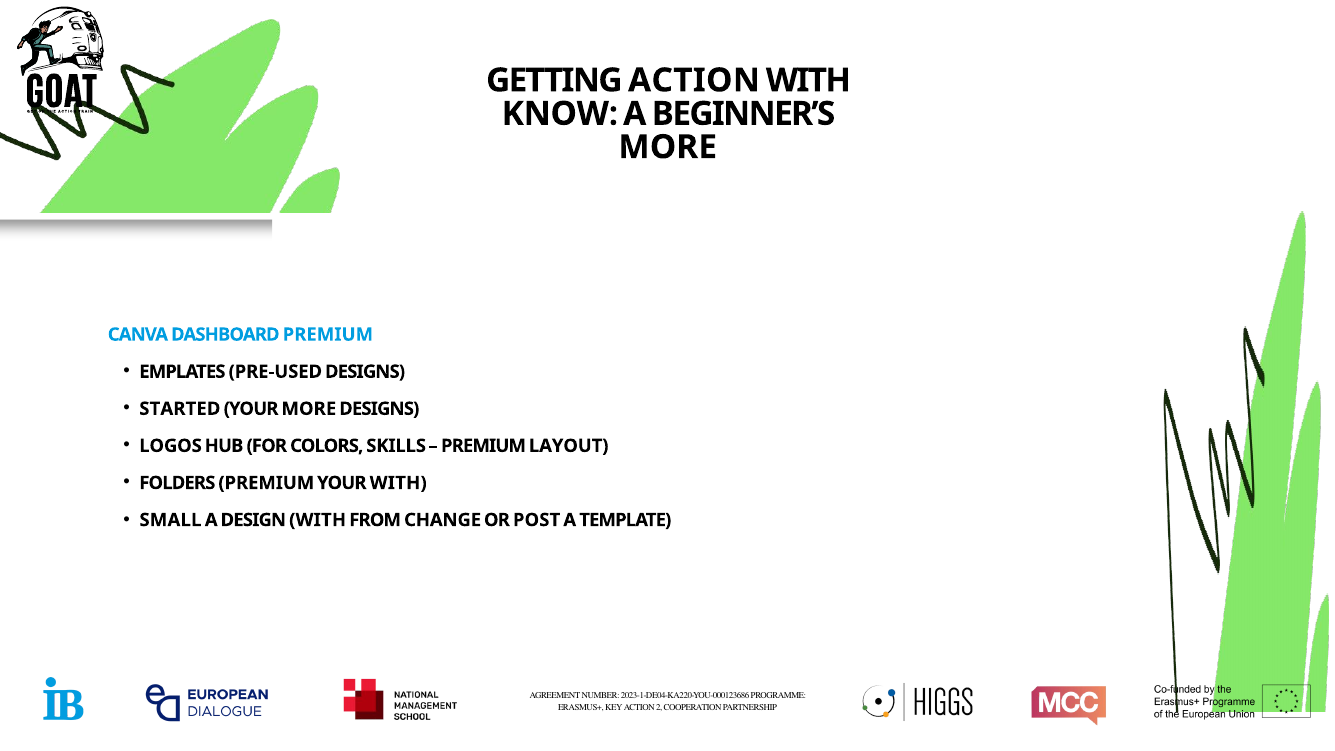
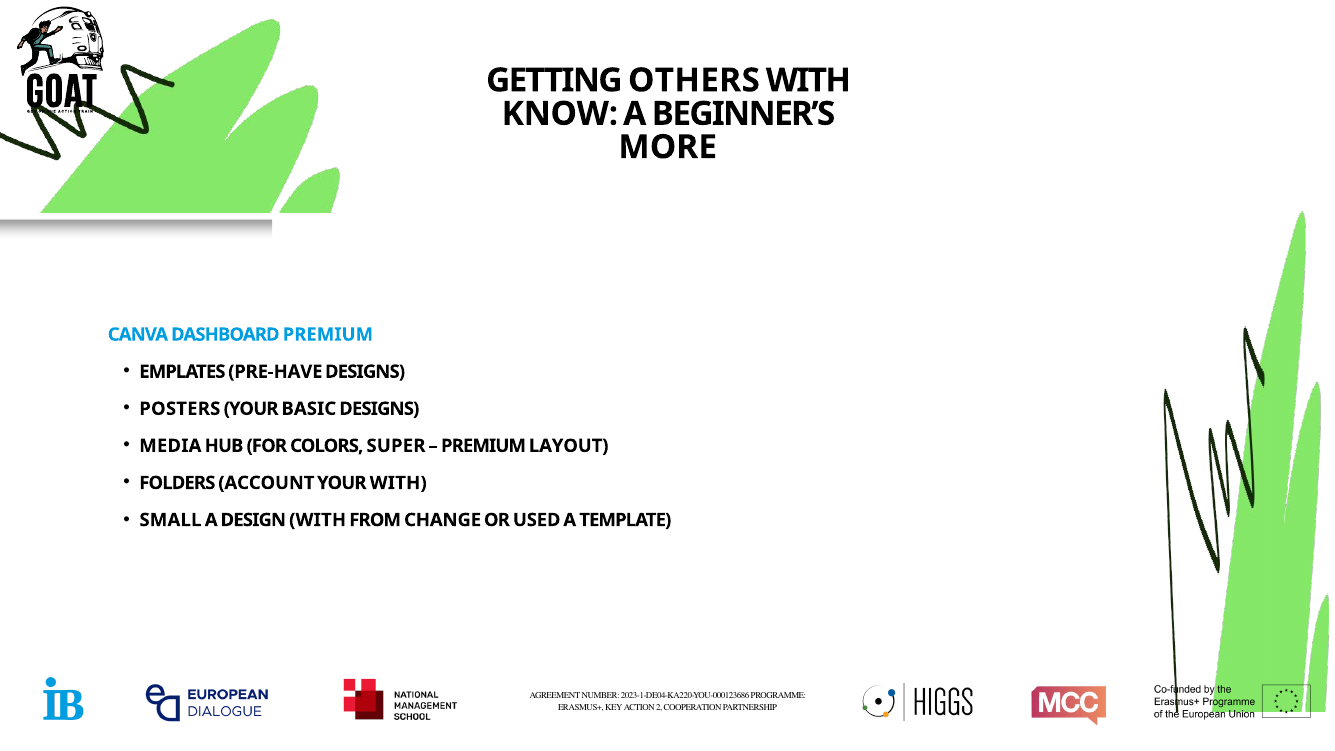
GETTING ACTION: ACTION -> OTHERS (694, 80)
PRE-USED: PRE-USED -> PRE-HAVE (275, 372)
STARTED: STARTED -> POSTERS (180, 409)
YOUR MORE: MORE -> BASIC (309, 409)
LOGOS: LOGOS -> MEDIA (170, 446)
SKILLS: SKILLS -> SUPER (396, 446)
FOLDERS PREMIUM: PREMIUM -> ACCOUNT (266, 483)
POST: POST -> USED (537, 520)
